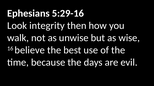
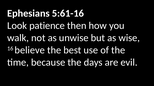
5:29-16: 5:29-16 -> 5:61-16 (68, 13)
integrity: integrity -> patience (47, 26)
